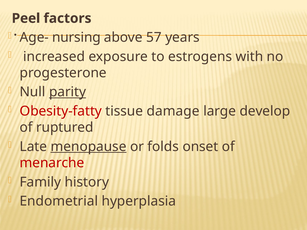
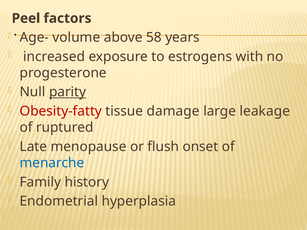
nursing: nursing -> volume (76, 37)
57: 57 -> 58 (154, 37)
develop: develop -> leakage (265, 111)
menopause underline: present -> none (89, 147)
folds: folds -> flush (163, 147)
menarche colour: red -> blue (52, 163)
